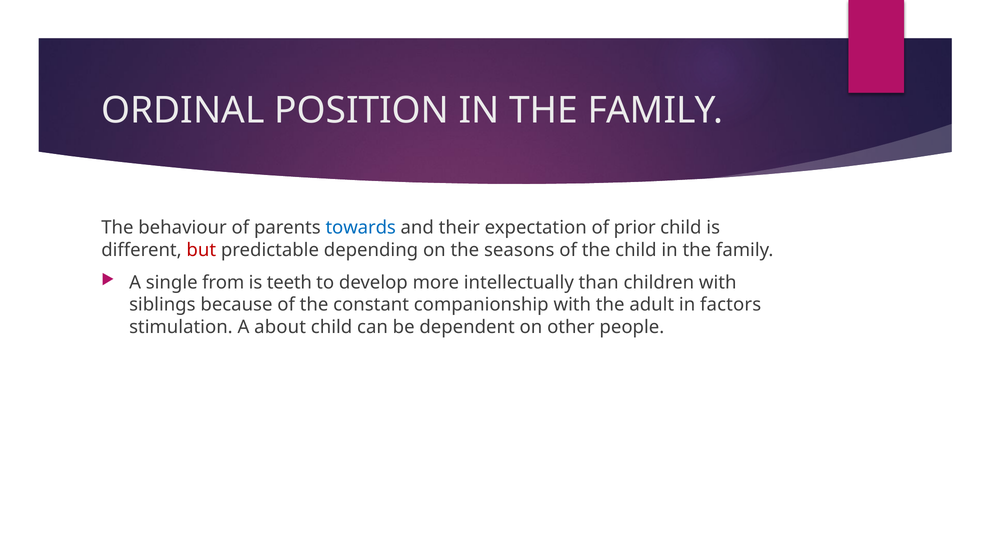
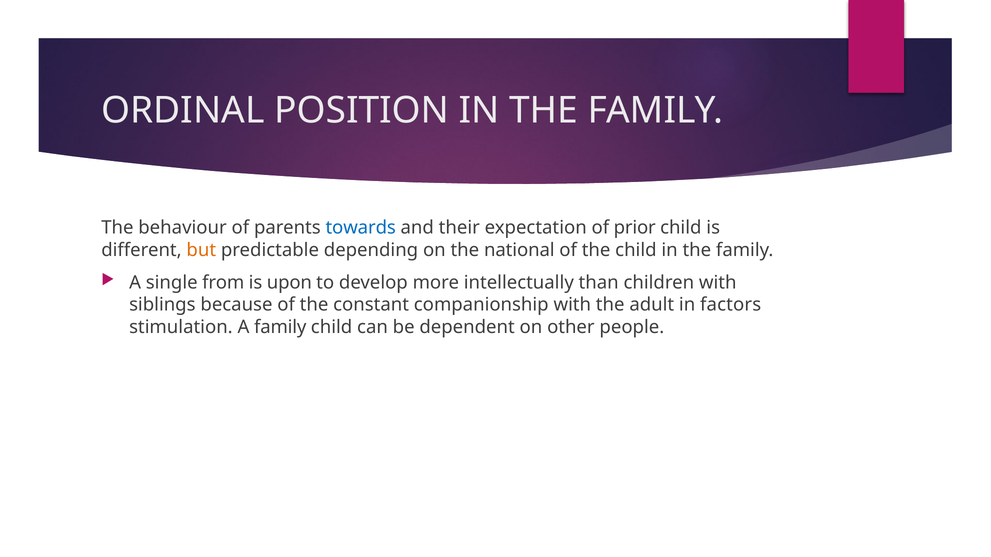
but colour: red -> orange (201, 250)
seasons: seasons -> national (519, 250)
teeth: teeth -> upon (289, 283)
A about: about -> family (280, 327)
